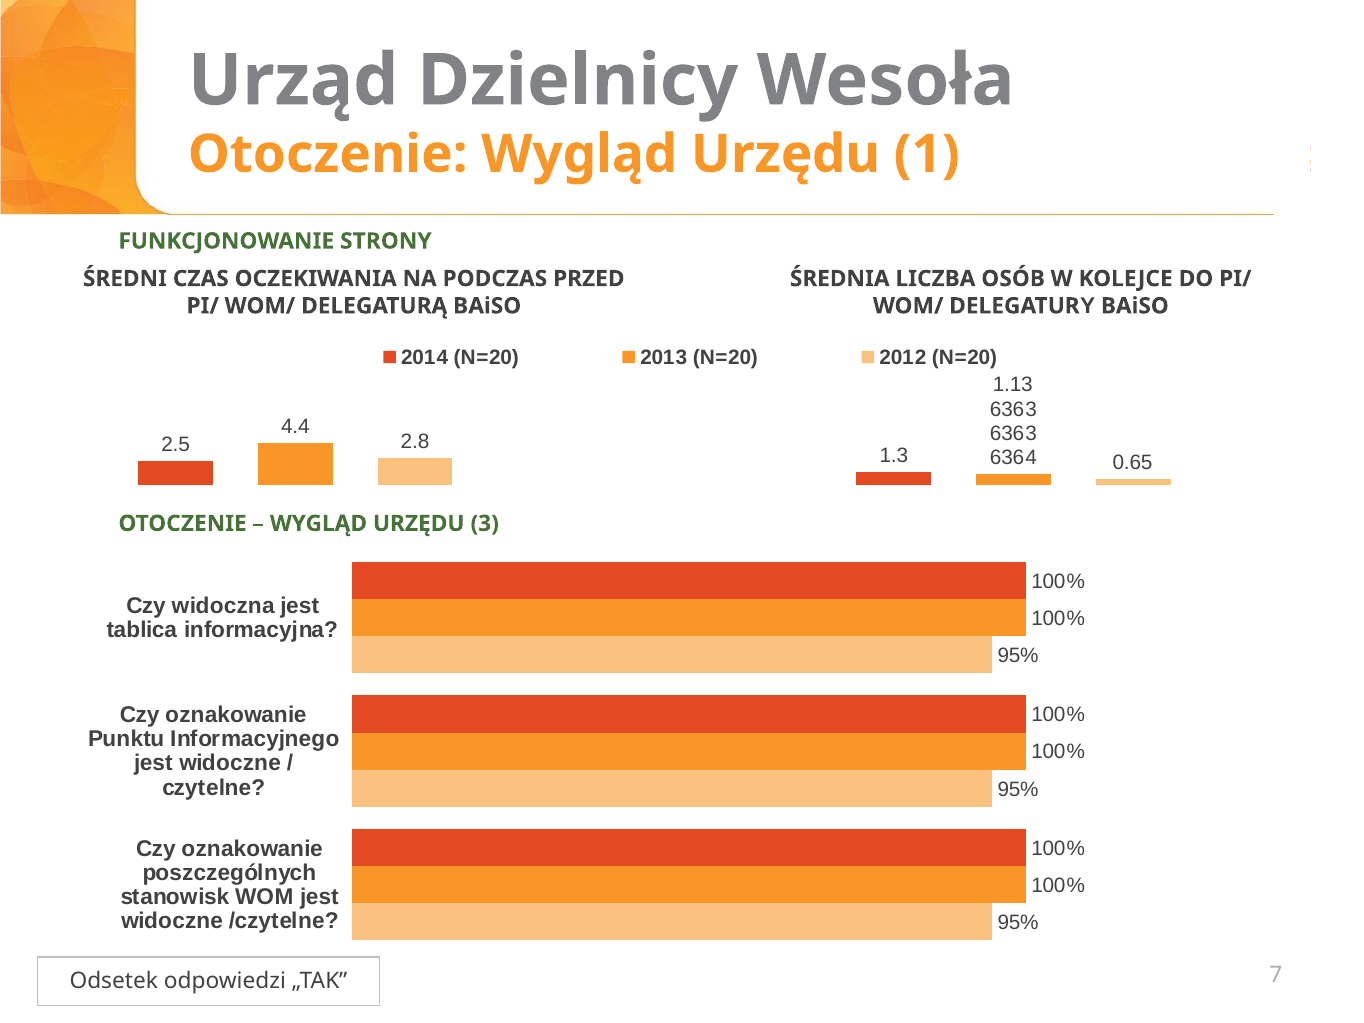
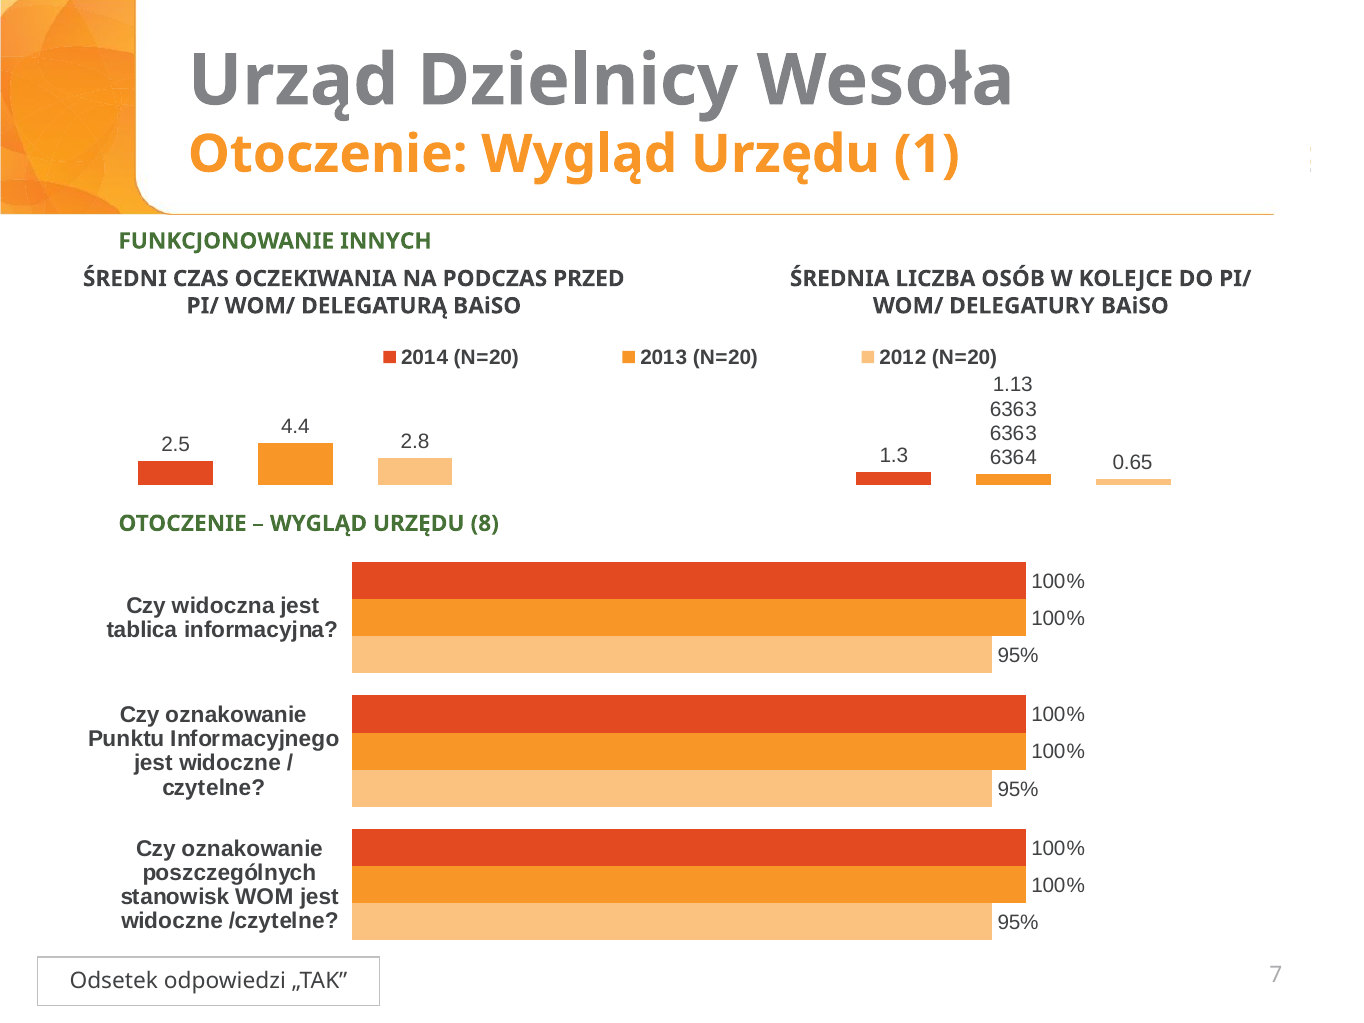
STRONY: STRONY -> INNYCH (386, 241)
3: 3 -> 8 (485, 524)
